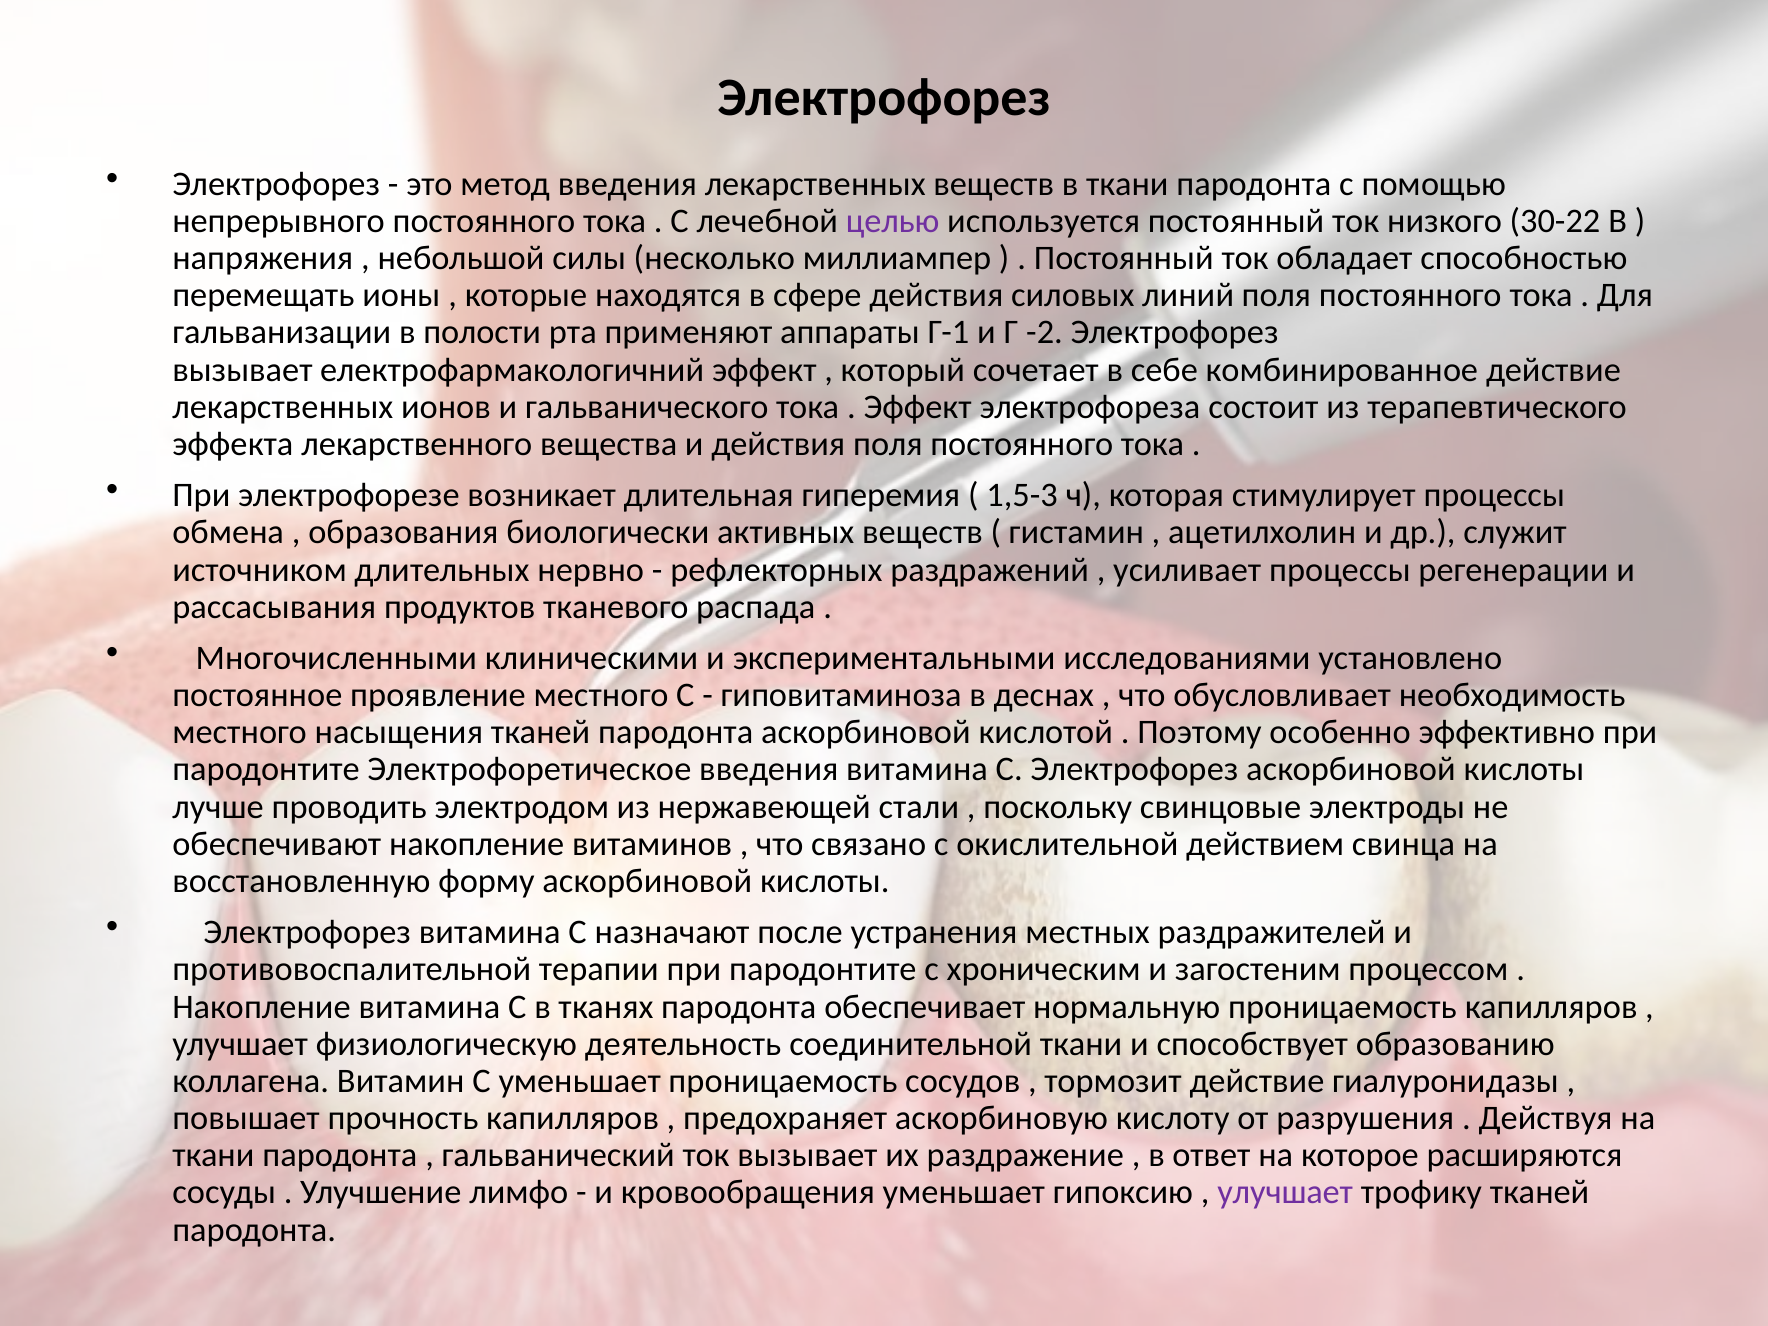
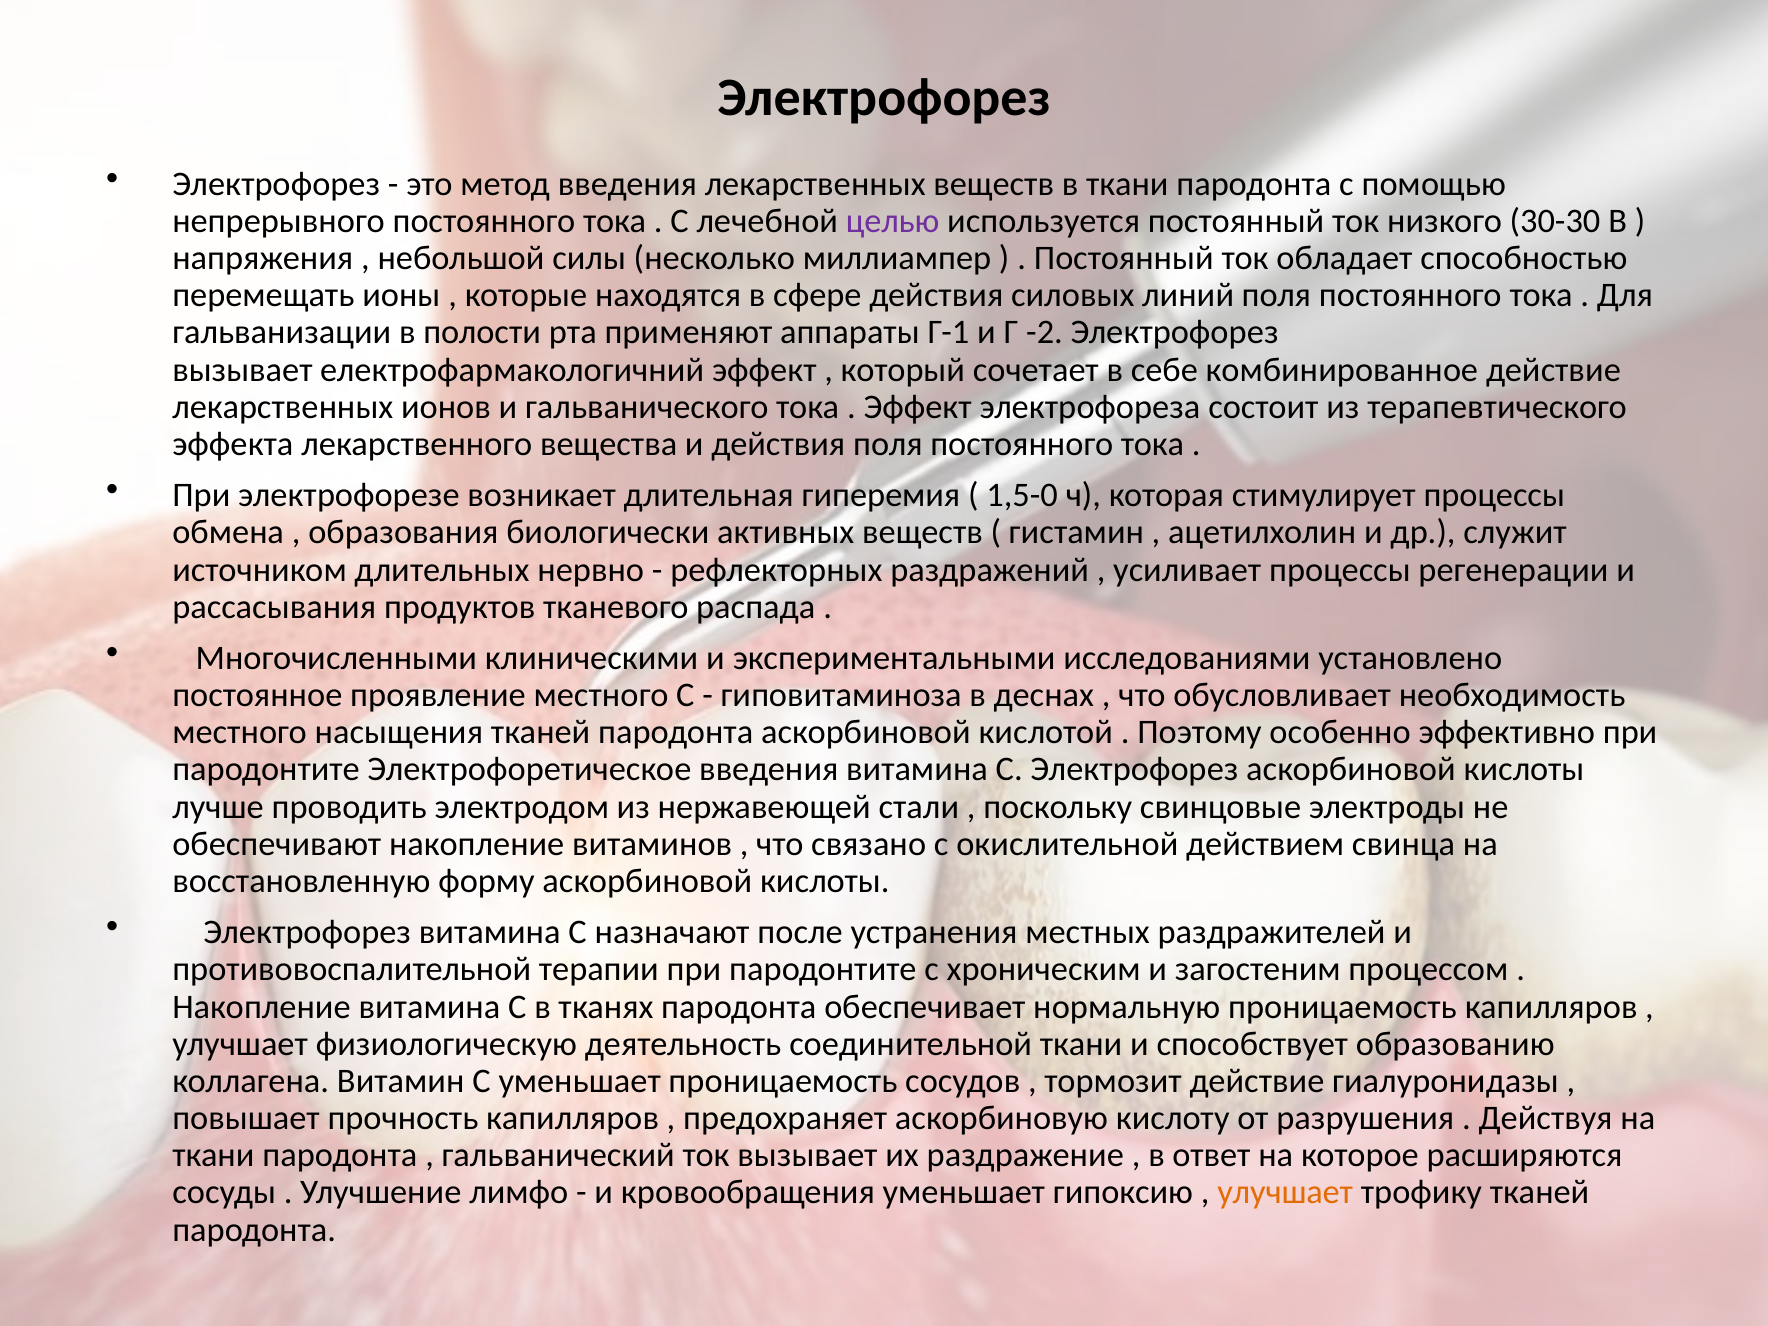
30-22: 30-22 -> 30-30 (1555, 221)
1,5-3: 1,5-3 -> 1,5-0 (1022, 495)
улучшает colour: purple -> orange (1285, 1193)
